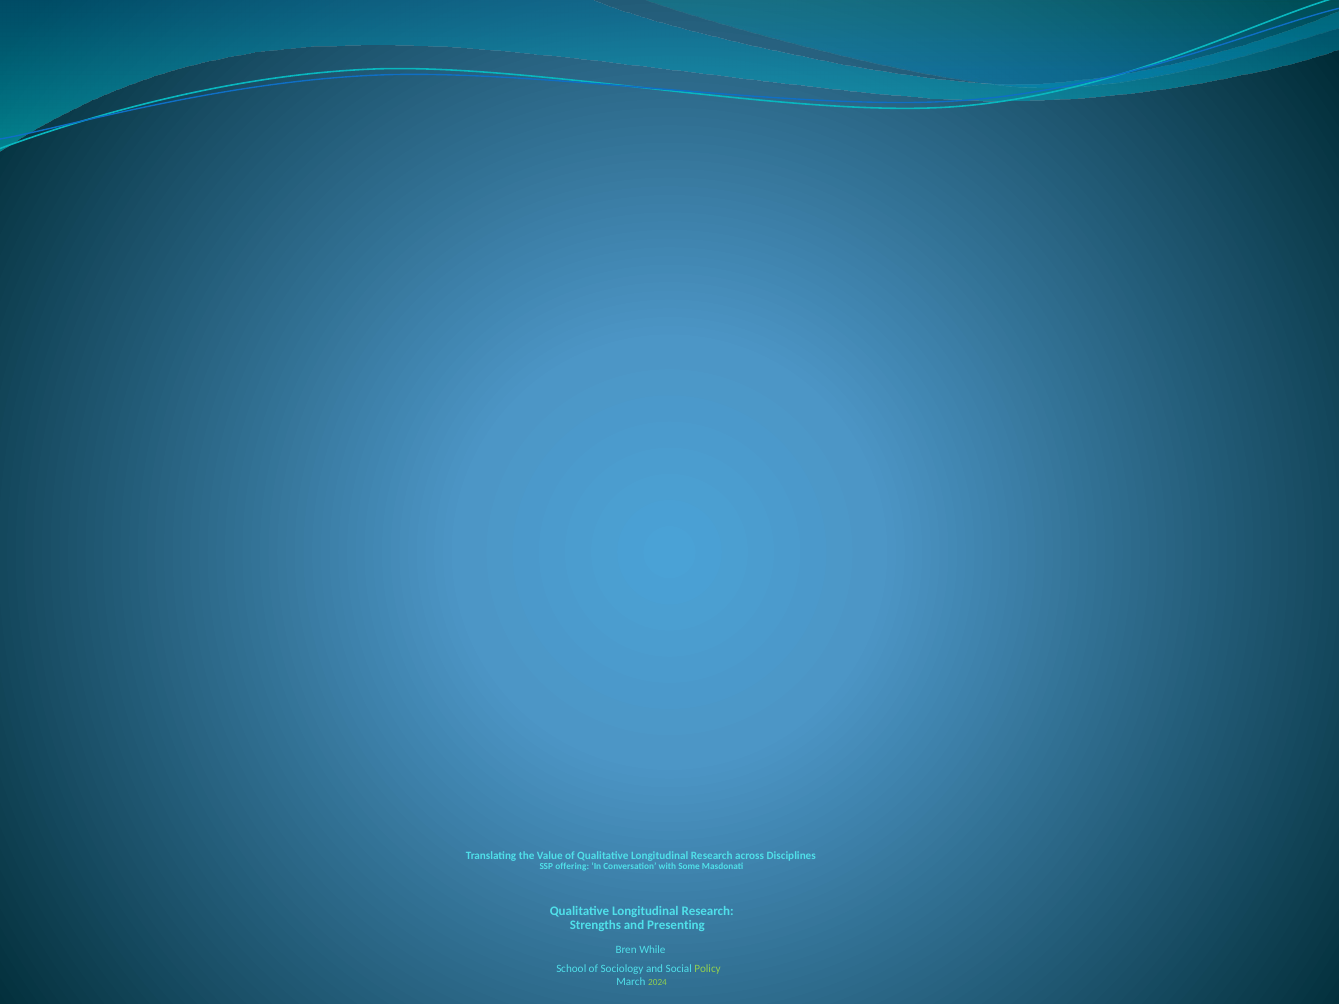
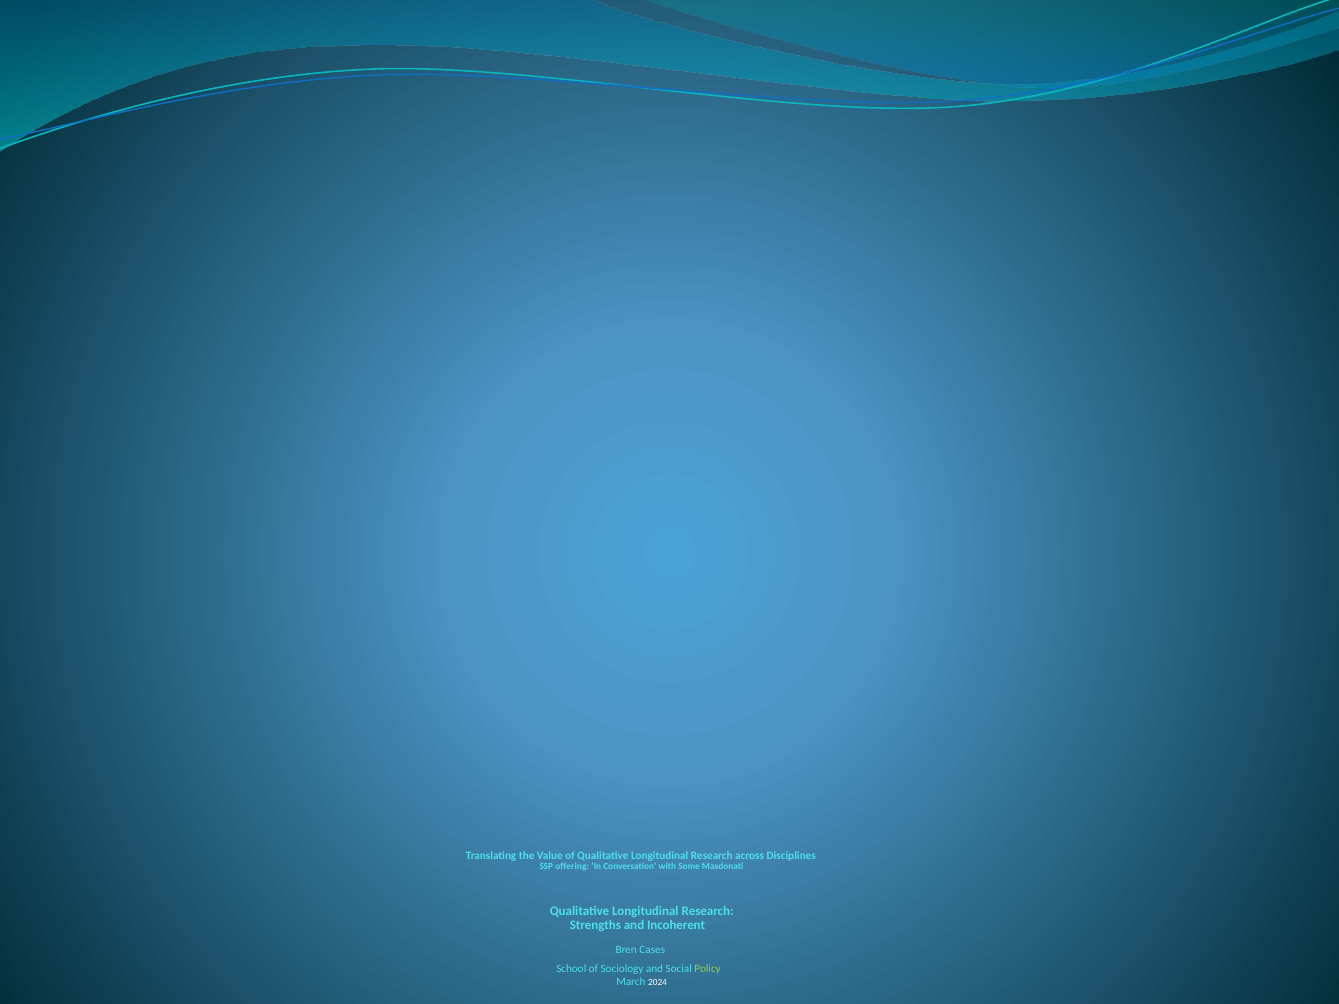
Presenting: Presenting -> Incoherent (676, 925)
While: While -> Cases (652, 950)
2024 colour: light green -> white (658, 983)
